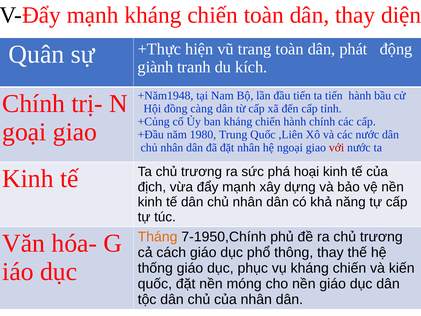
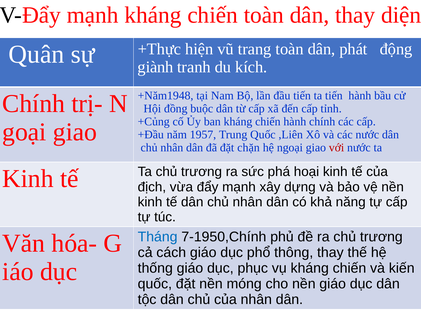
càng: càng -> buộc (202, 109)
1980: 1980 -> 1957 (203, 135)
đặt nhân: nhân -> chặn (249, 147)
Tháng colour: orange -> blue (158, 237)
